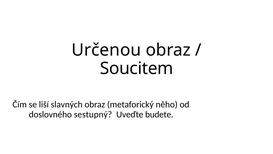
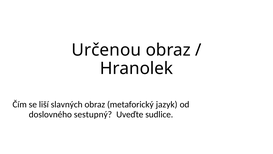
Soucitem: Soucitem -> Hranolek (136, 68)
něho: něho -> jazyk (167, 104)
budete: budete -> sudlice (159, 114)
